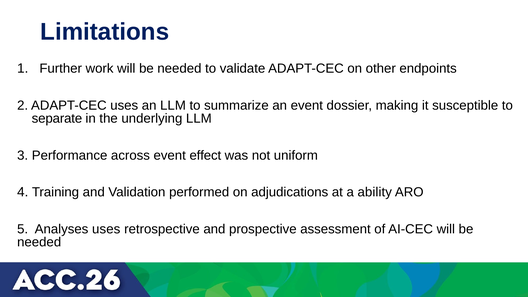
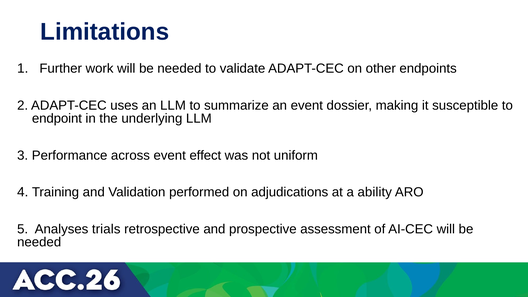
separate: separate -> endpoint (57, 118)
Analyses uses: uses -> trials (106, 229)
